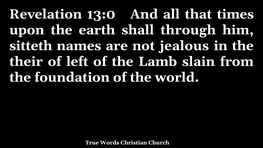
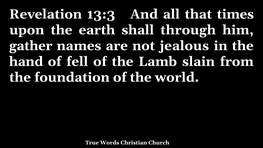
13:0: 13:0 -> 13:3 (101, 14)
sitteth: sitteth -> gather (31, 46)
their: their -> hand (26, 62)
left: left -> fell (77, 62)
